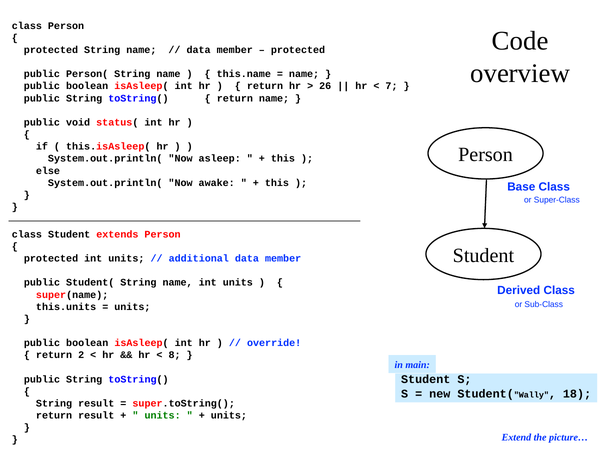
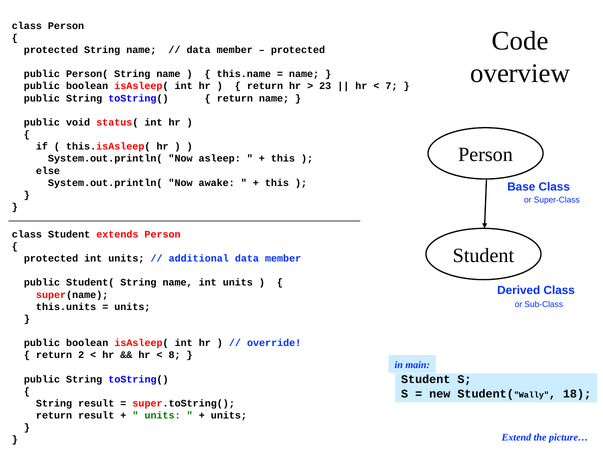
26: 26 -> 23 (325, 86)
